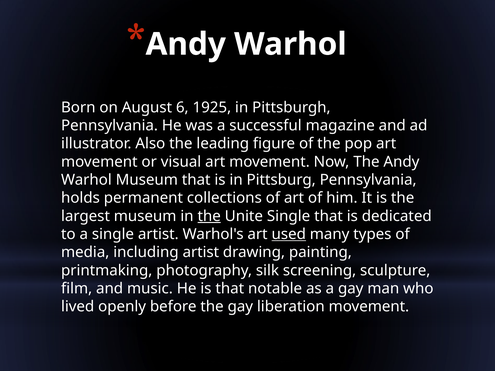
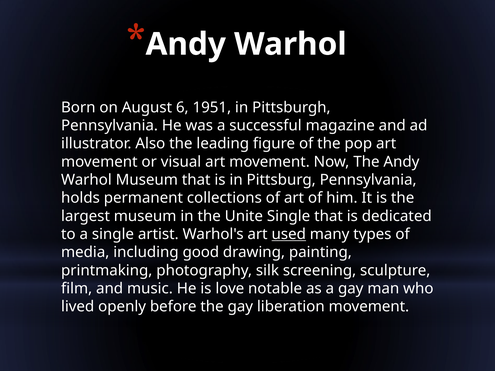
1925: 1925 -> 1951 (212, 107)
the underline: present -> none (209, 216)
including artist: artist -> good (201, 252)
is that: that -> love (230, 289)
